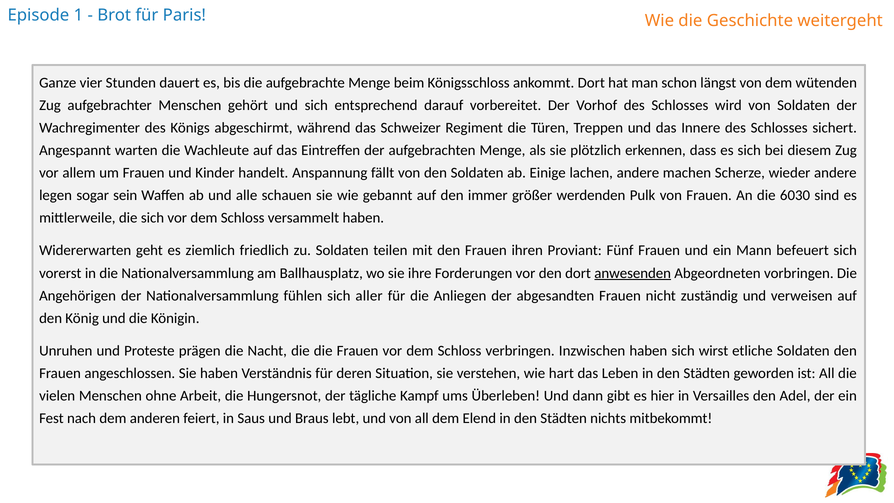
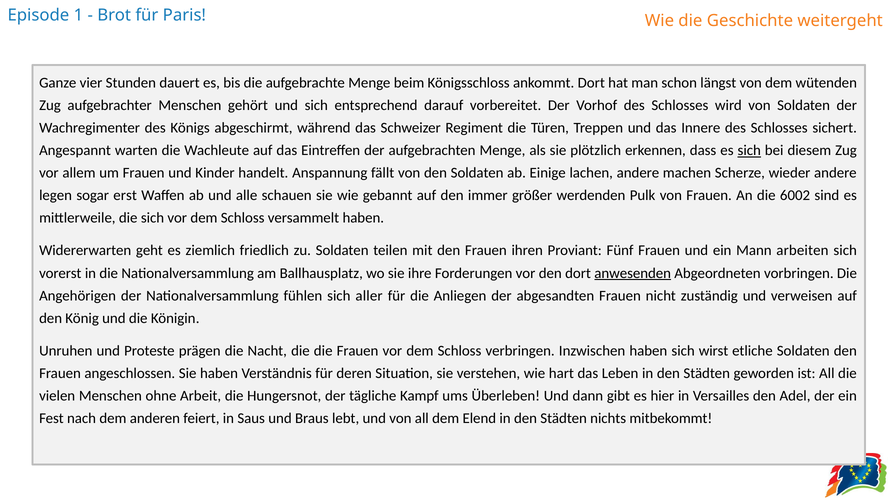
sich underline: none -> present (749, 150)
sein: sein -> erst (125, 195)
6030: 6030 -> 6002 (795, 195)
befeuert: befeuert -> arbeiten (802, 251)
